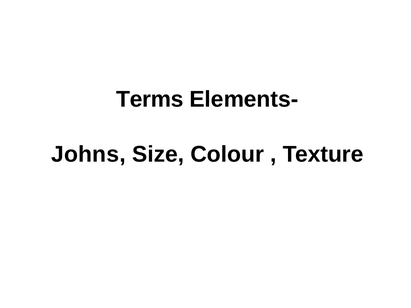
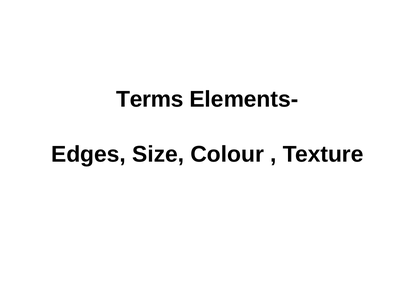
Johns: Johns -> Edges (89, 154)
